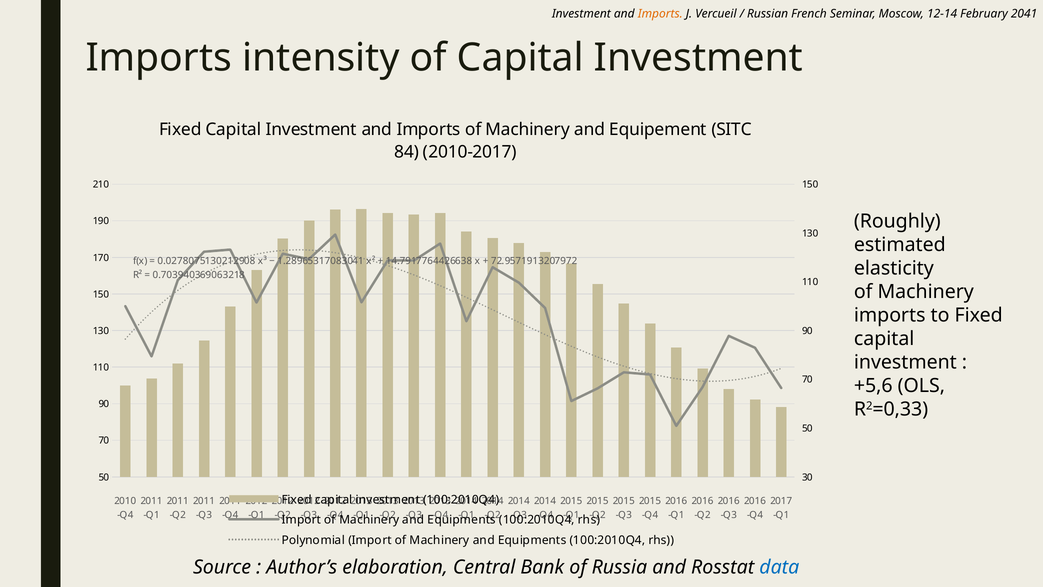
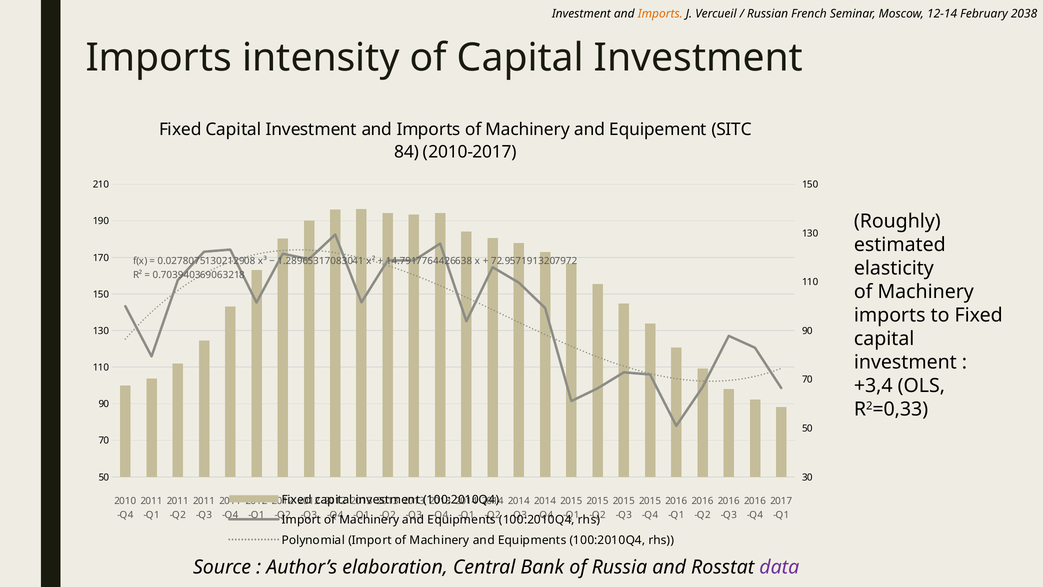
2041: 2041 -> 2038 (1024, 14)
+5,6: +5,6 -> +3,4 (873, 385)
data colour: blue -> purple (779, 567)
